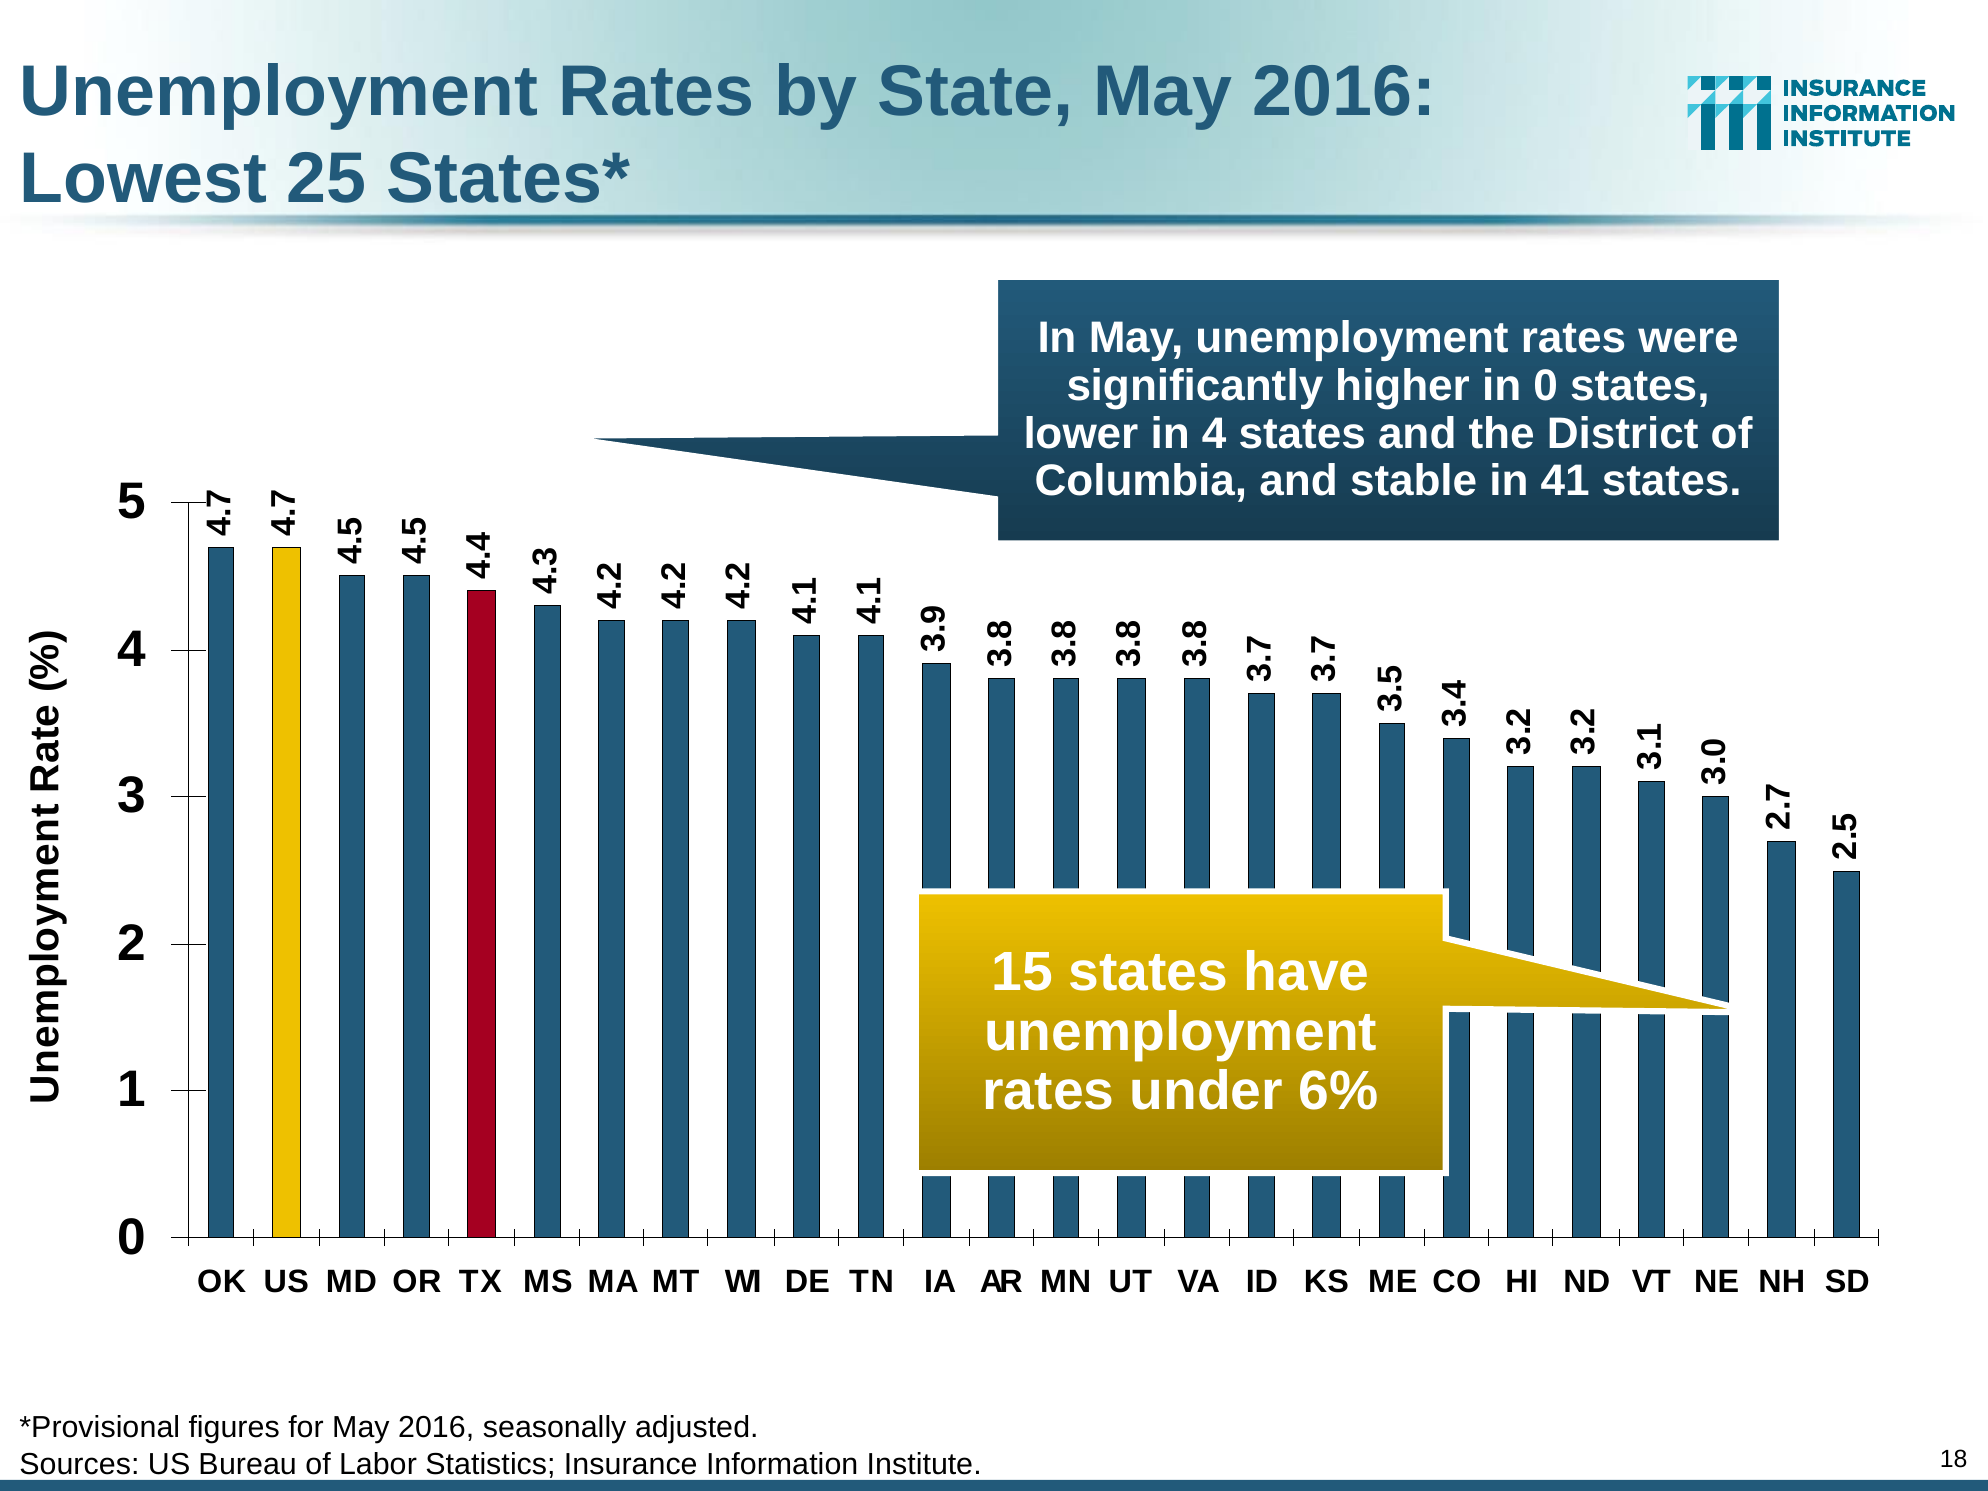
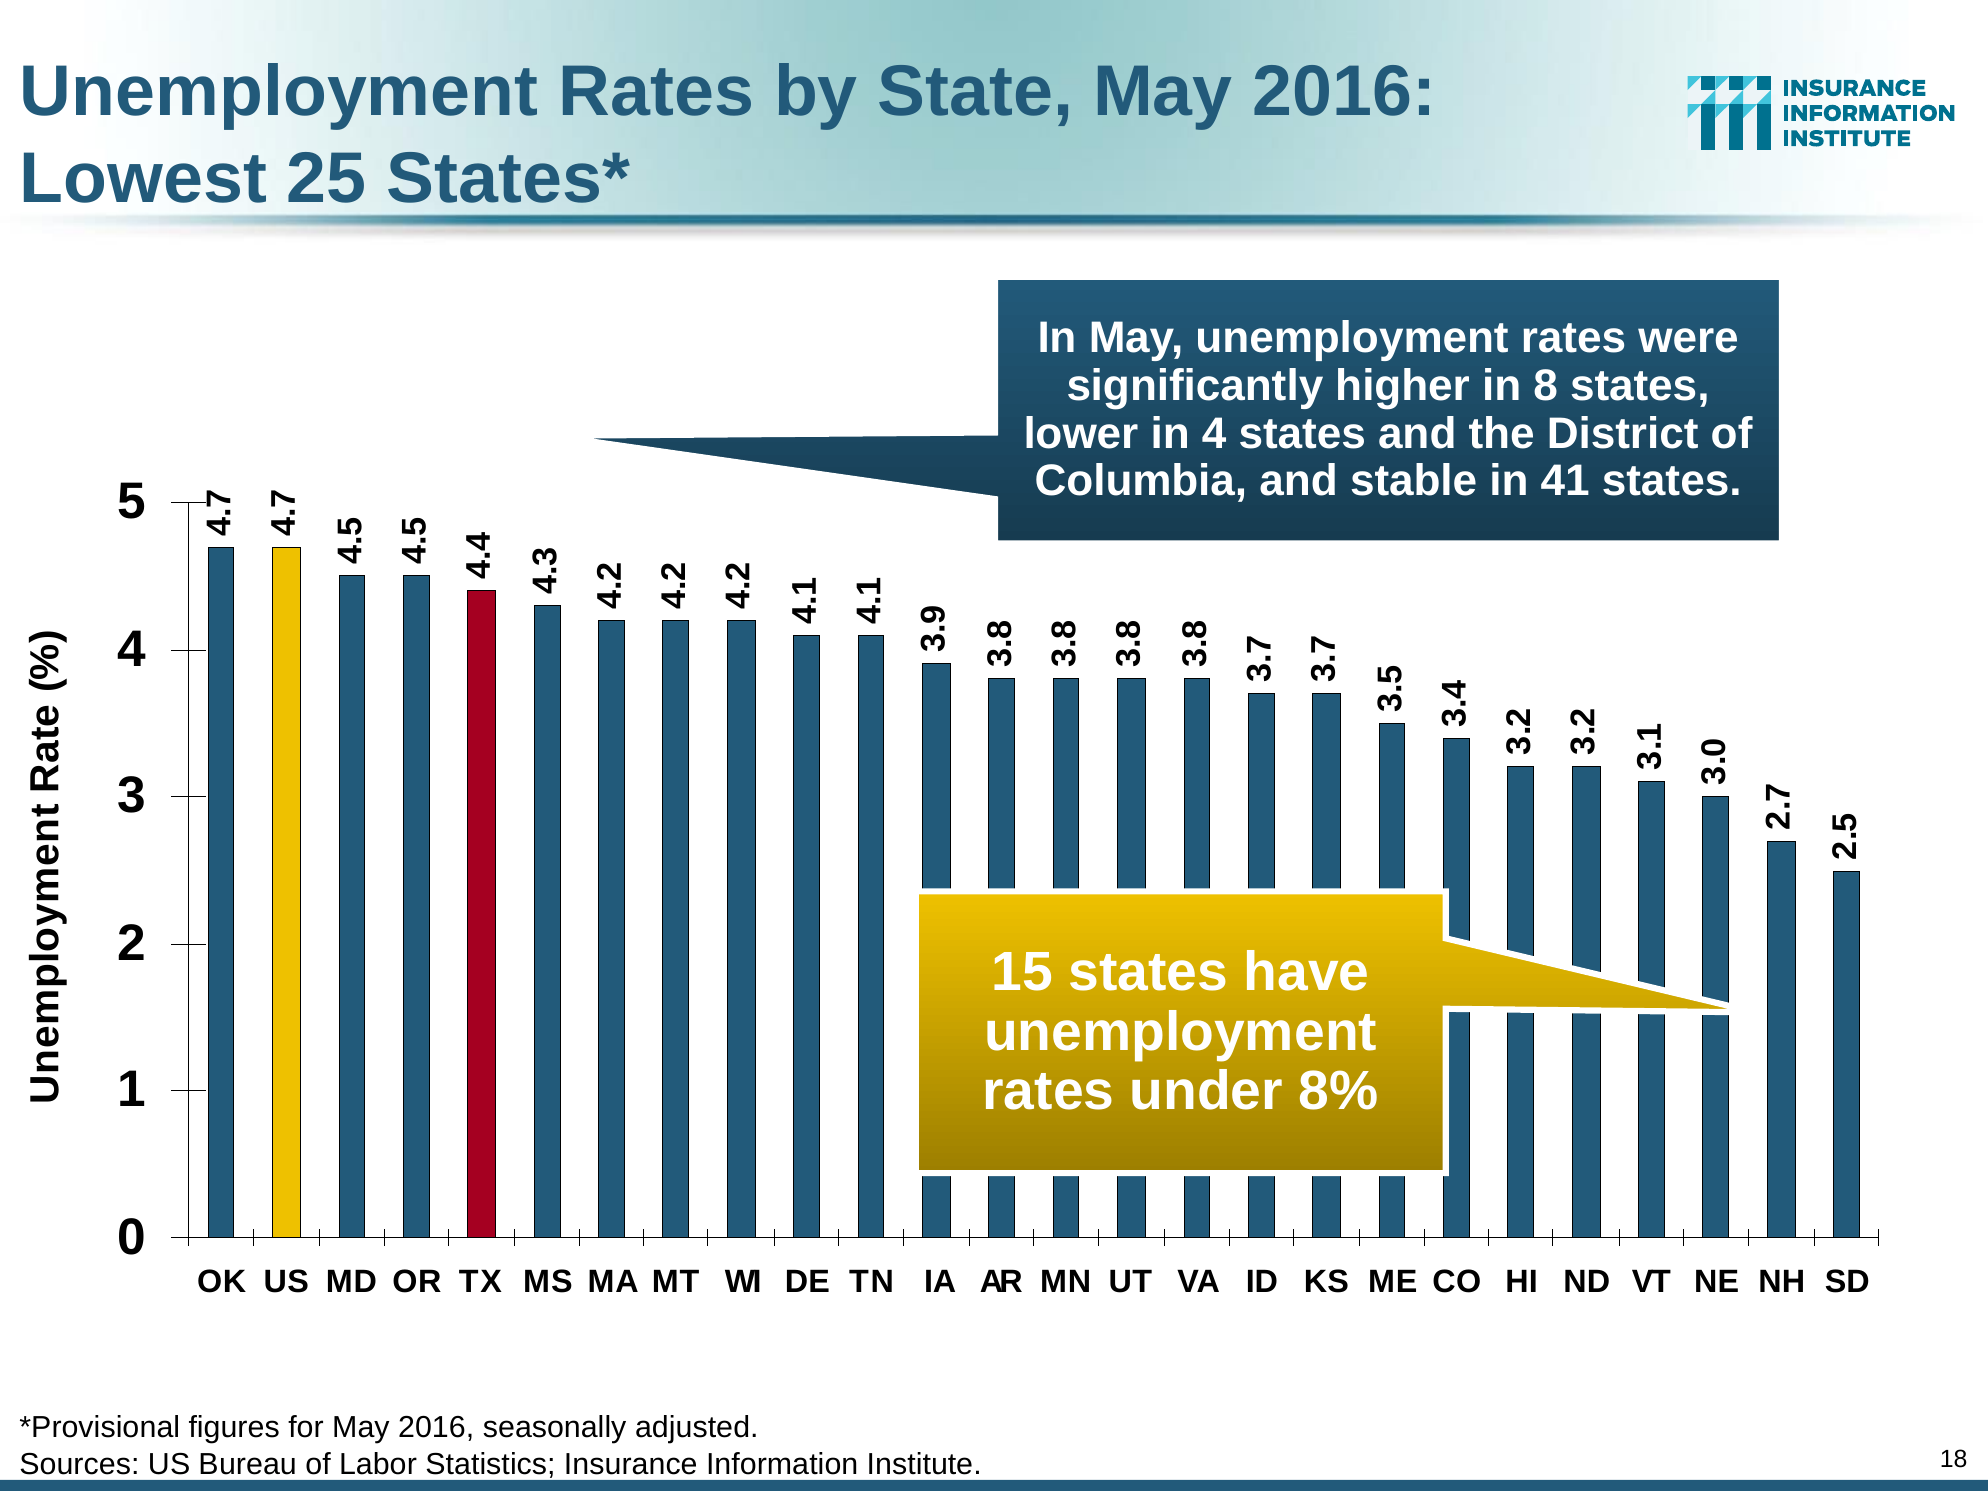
in 0: 0 -> 8 (1546, 386)
6%: 6% -> 8% (1338, 1092)
